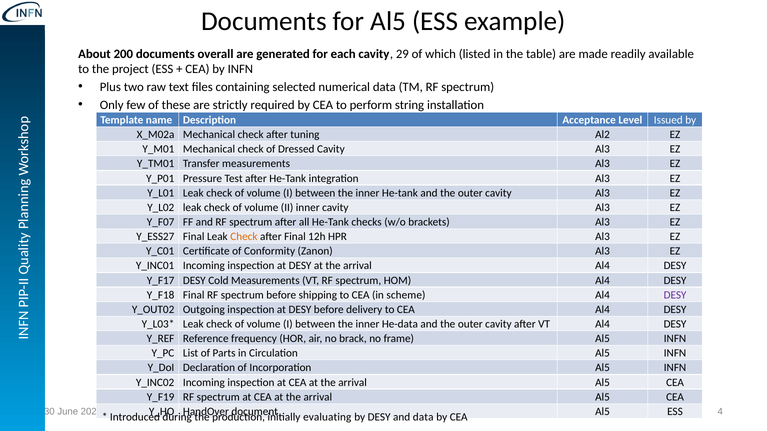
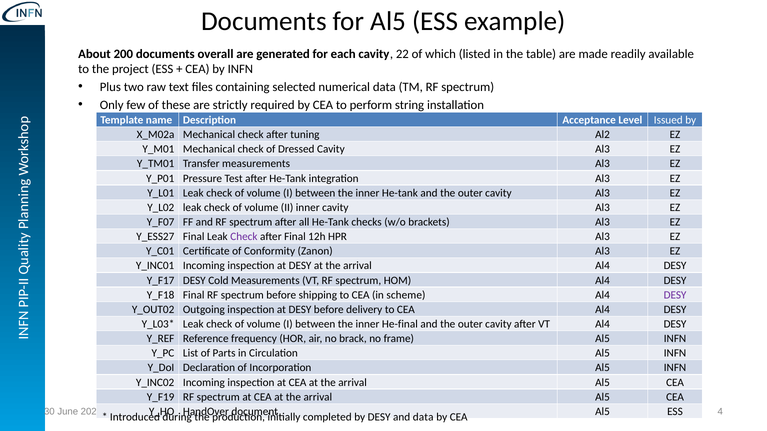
29: 29 -> 22 (402, 54)
Check colour: orange -> purple (244, 237)
He-data: He-data -> He-final (400, 324)
evaluating: evaluating -> completed (327, 417)
